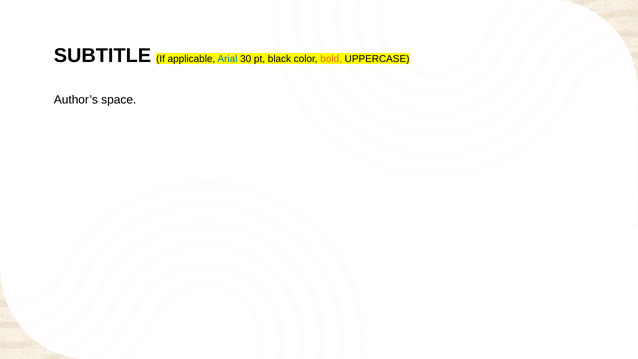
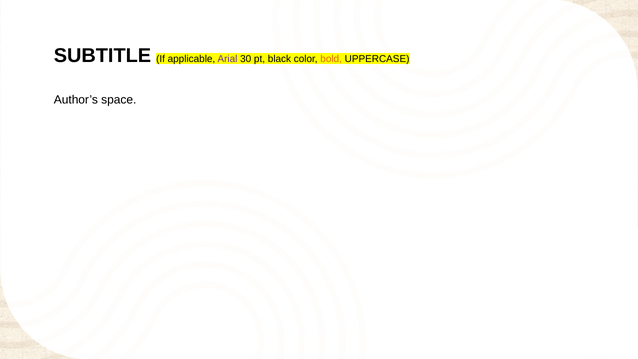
Arial colour: blue -> purple (227, 59)
